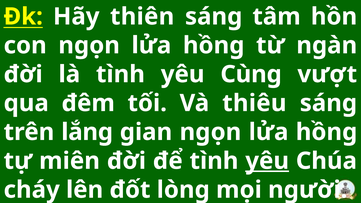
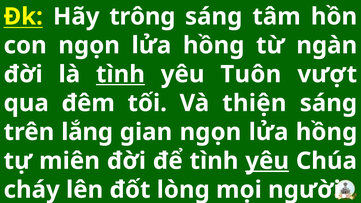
thiên: thiên -> trông (142, 17)
tình underline: none -> present (120, 74)
Cùng: Cùng -> Tuôn (251, 74)
thiêu: thiêu -> thiện (254, 103)
